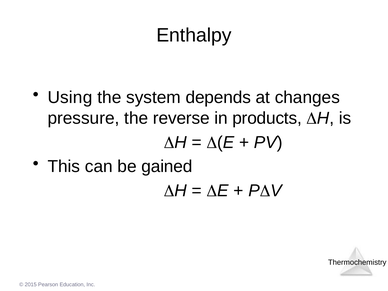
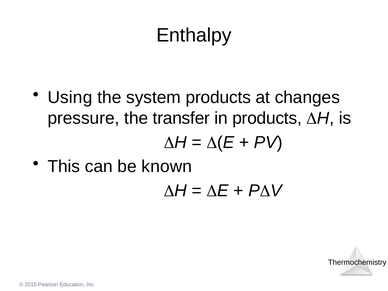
system depends: depends -> products (218, 98)
reverse: reverse -> transfer (181, 118)
gained: gained -> known (167, 167)
